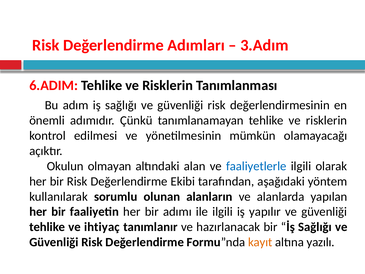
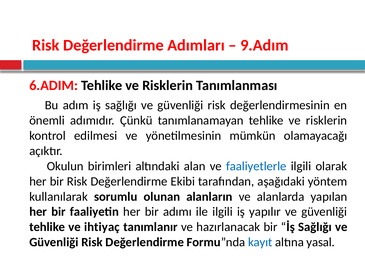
3.Adım: 3.Adım -> 9.Adım (264, 45)
olmayan: olmayan -> birimleri (110, 166)
kayıt colour: orange -> blue (260, 242)
yazılı: yazılı -> yasal (321, 242)
